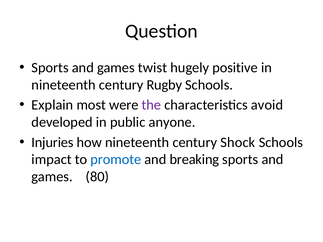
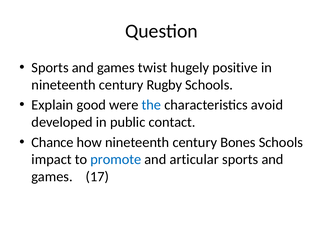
most: most -> good (91, 105)
the colour: purple -> blue (151, 105)
anyone: anyone -> contact (172, 122)
Injuries: Injuries -> Chance (52, 142)
Shock: Shock -> Bones (238, 142)
breaking: breaking -> articular (194, 160)
80: 80 -> 17 (97, 177)
